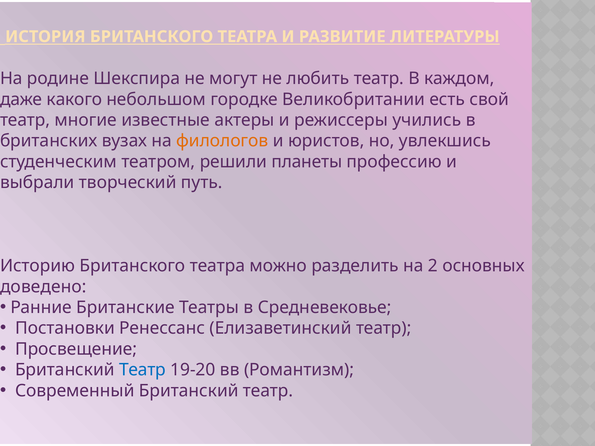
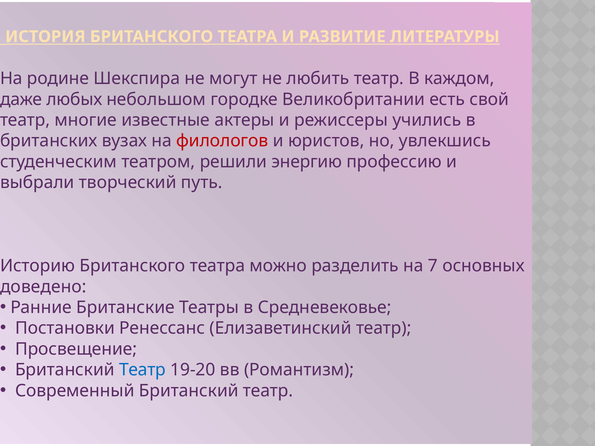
какого: какого -> любых (74, 99)
филологов colour: orange -> red (222, 141)
планеты: планеты -> энергию (307, 162)
2: 2 -> 7 (433, 266)
